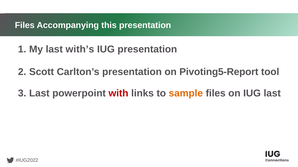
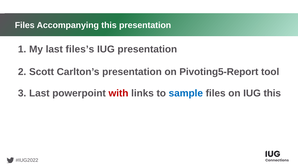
with’s: with’s -> files’s (80, 49)
sample colour: orange -> blue (186, 94)
IUG last: last -> this (272, 94)
